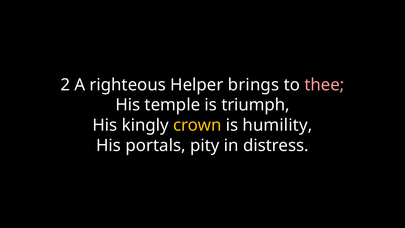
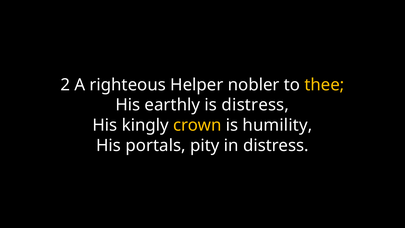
brings: brings -> nobler (254, 85)
thee colour: pink -> yellow (324, 85)
temple: temple -> earthly (172, 105)
is triumph: triumph -> distress (255, 105)
